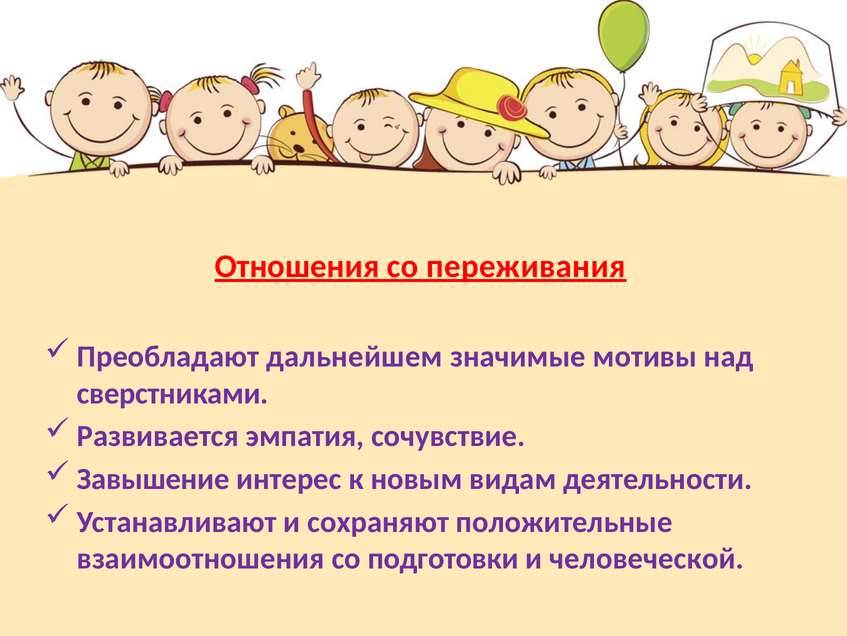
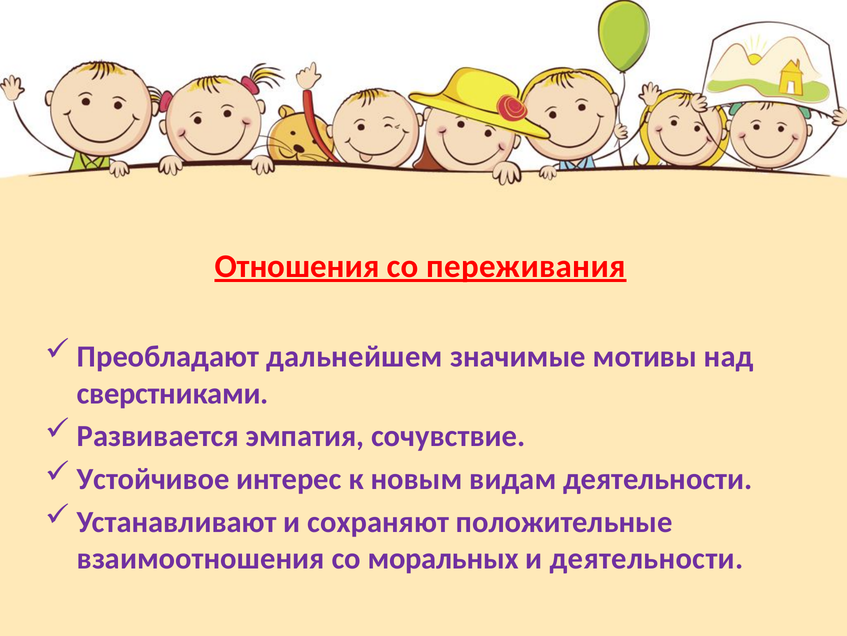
Завышение: Завышение -> Устойчивое (153, 479)
подготовки: подготовки -> моральных (443, 558)
и человеческой: человеческой -> деятельности (647, 558)
